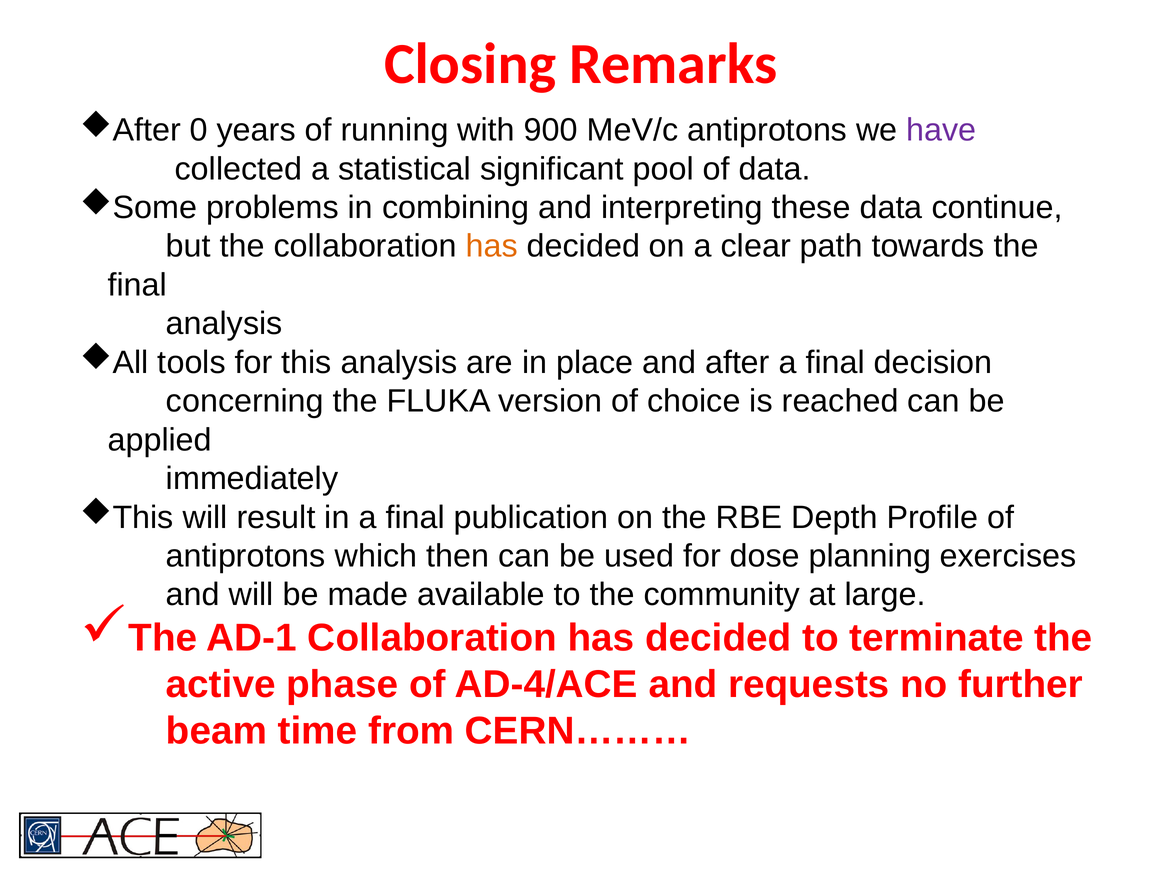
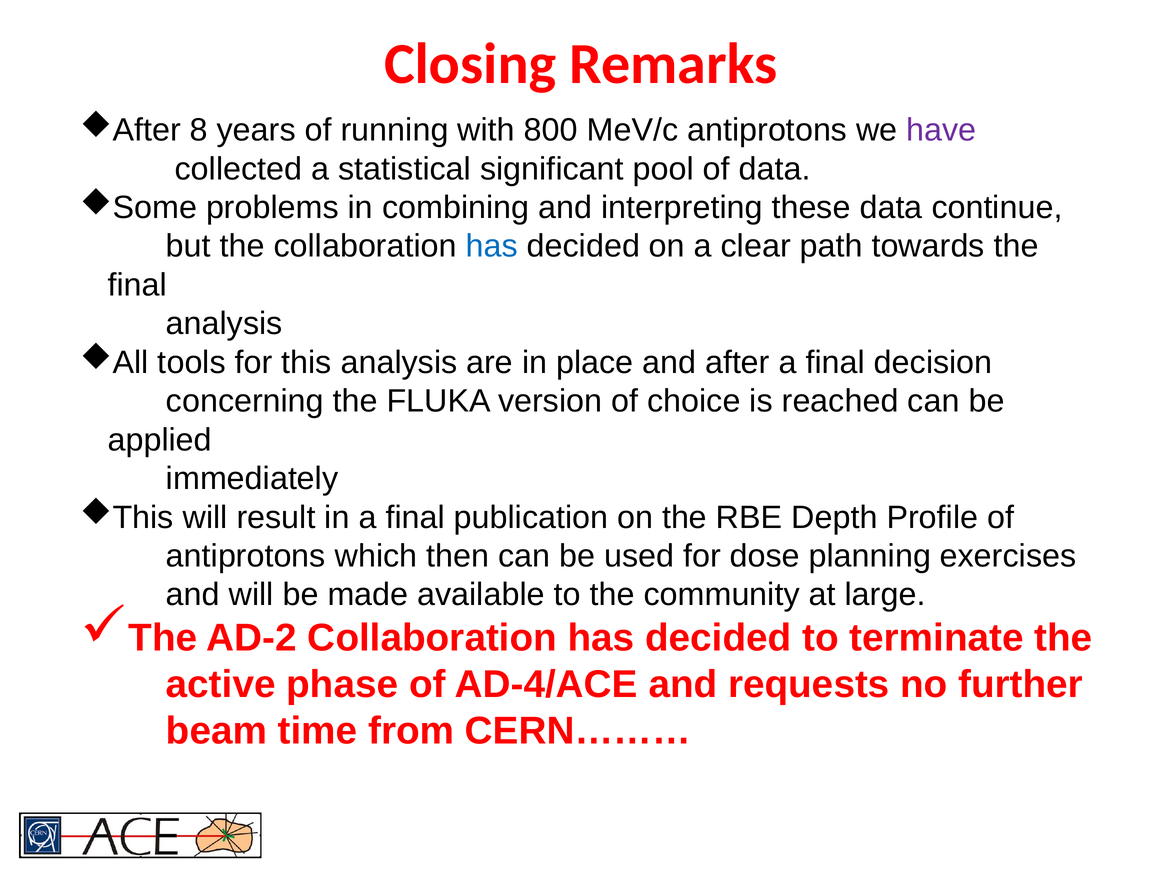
0: 0 -> 8 (199, 130)
900: 900 -> 800 (551, 130)
has colour: orange -> blue (492, 246)
AD-1: AD-1 -> AD-2 (252, 638)
